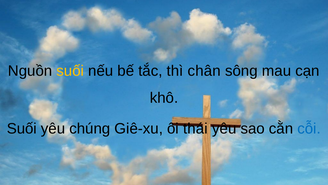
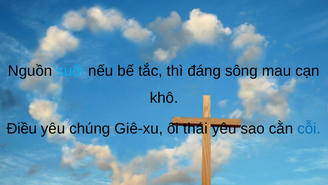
suối colour: yellow -> light blue (70, 71)
chân: chân -> đáng (204, 71)
Suối: Suối -> Điều (22, 128)
